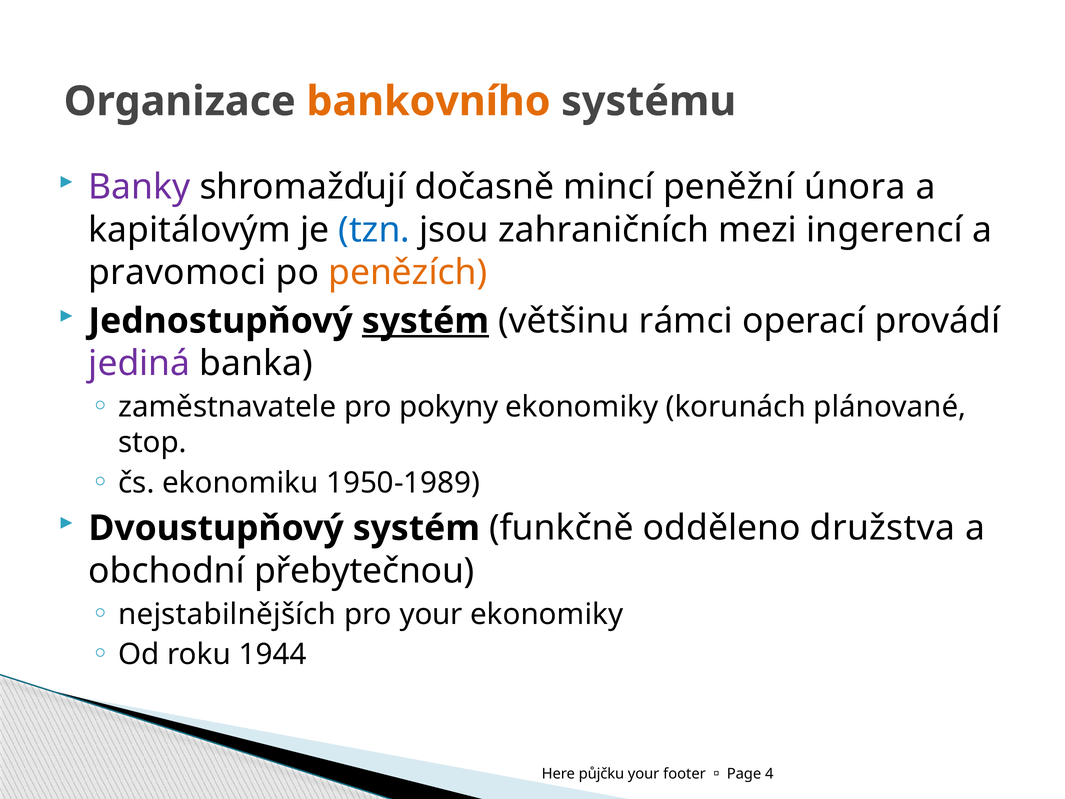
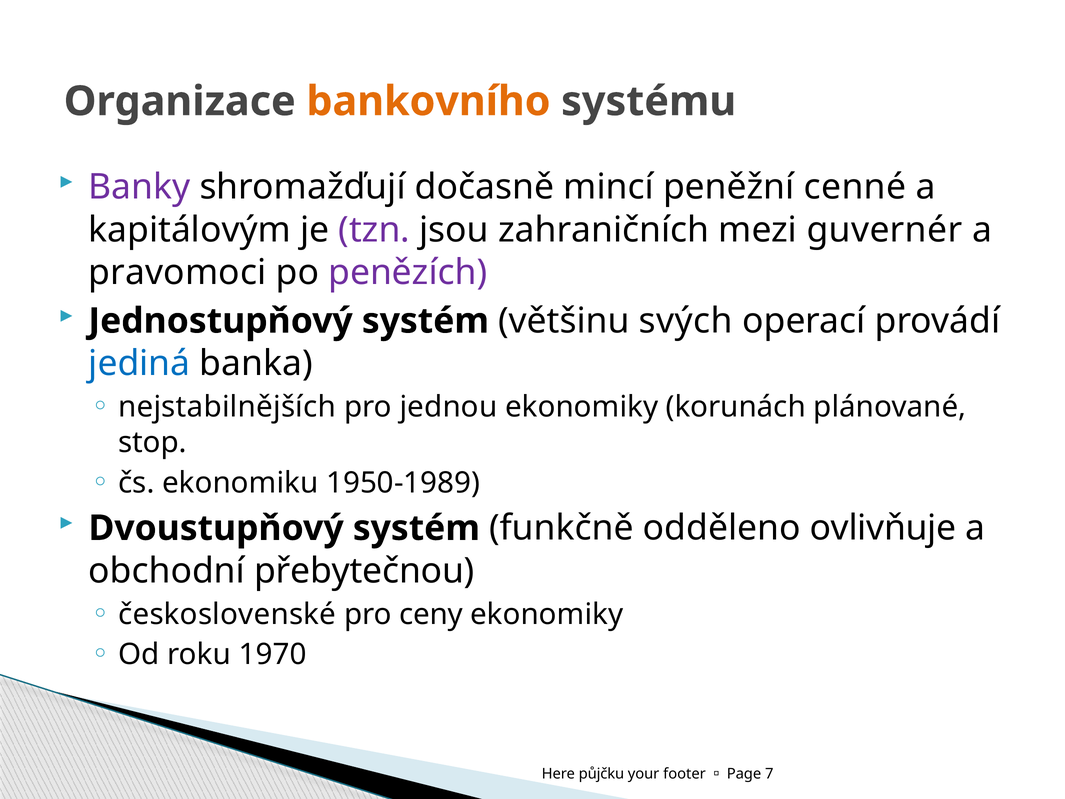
února: února -> cenné (855, 187)
tzn colour: blue -> purple (374, 230)
ingerencí: ingerencí -> guvernér (885, 230)
penězích colour: orange -> purple (408, 272)
systém underline: present -> none (425, 321)
rámci: rámci -> svých (686, 321)
jediná colour: purple -> blue (139, 363)
zaměstnavatele: zaměstnavatele -> nejstabilnějších (227, 407)
pokyny: pokyny -> jednou (448, 407)
družstva: družstva -> ovlivňuje (883, 528)
nejstabilnějších: nejstabilnějších -> československé (227, 614)
pro your: your -> ceny (431, 614)
1944: 1944 -> 1970 (273, 654)
4: 4 -> 7 (769, 773)
